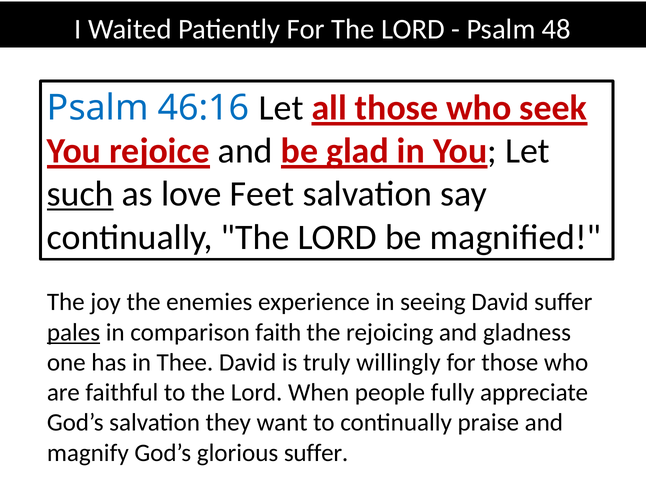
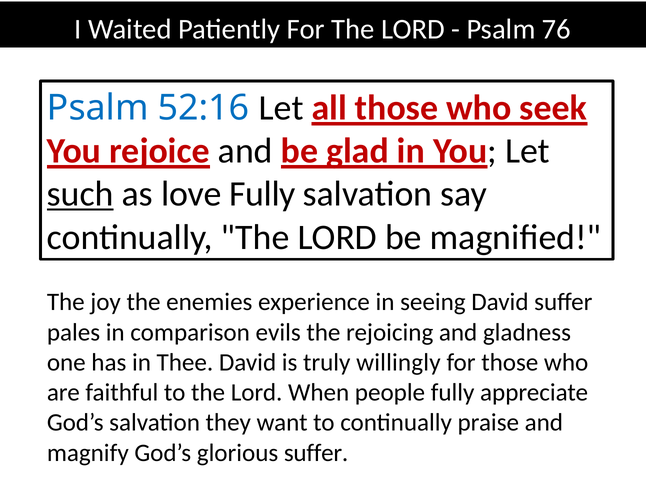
48: 48 -> 76 (556, 29)
46:16: 46:16 -> 52:16 (204, 108)
love Feet: Feet -> Fully (262, 194)
pales underline: present -> none (74, 333)
faith: faith -> evils (278, 333)
